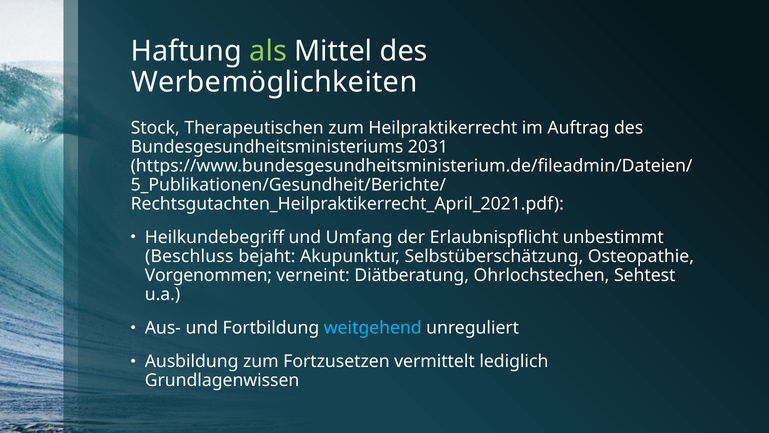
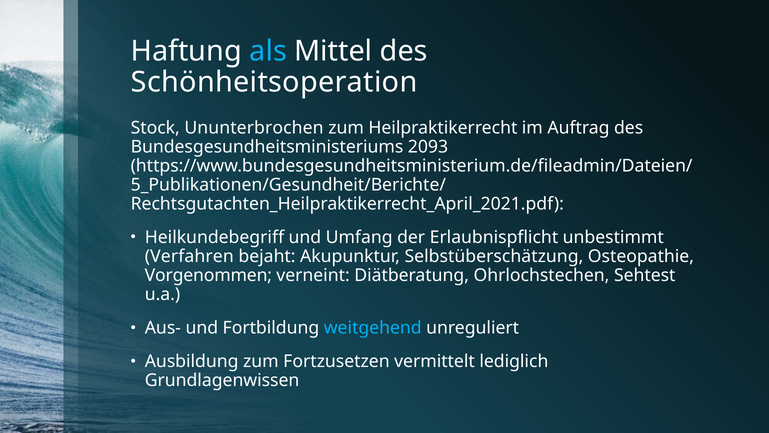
als colour: light green -> light blue (268, 51)
Werbemöglichkeiten: Werbemöglichkeiten -> Schönheitsoperation (274, 82)
Therapeutischen: Therapeutischen -> Ununterbrochen (254, 128)
2031: 2031 -> 2093 (428, 147)
Beschluss: Beschluss -> Verfahren (189, 256)
